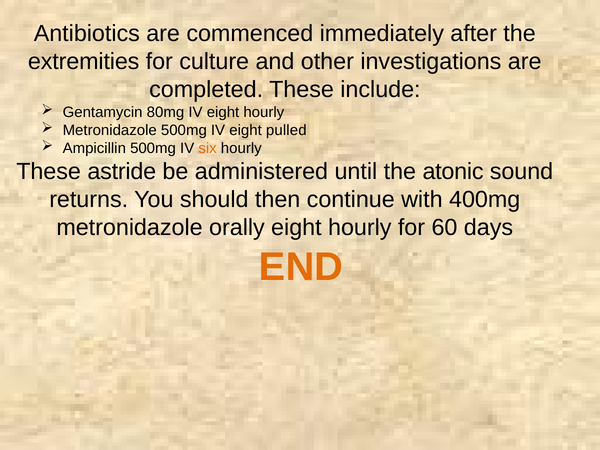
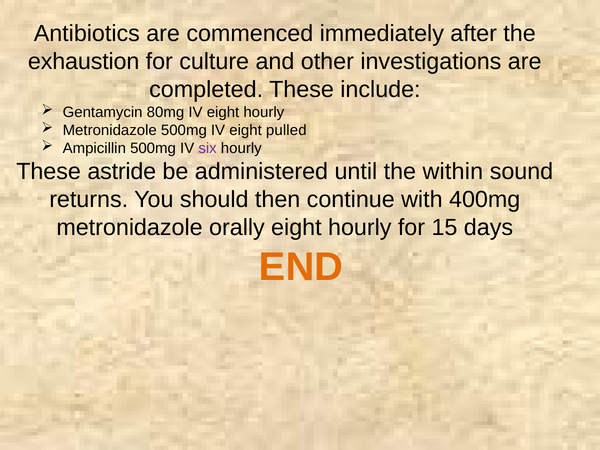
extremities: extremities -> exhaustion (84, 62)
six colour: orange -> purple (208, 148)
atonic: atonic -> within (453, 172)
60: 60 -> 15 (444, 228)
